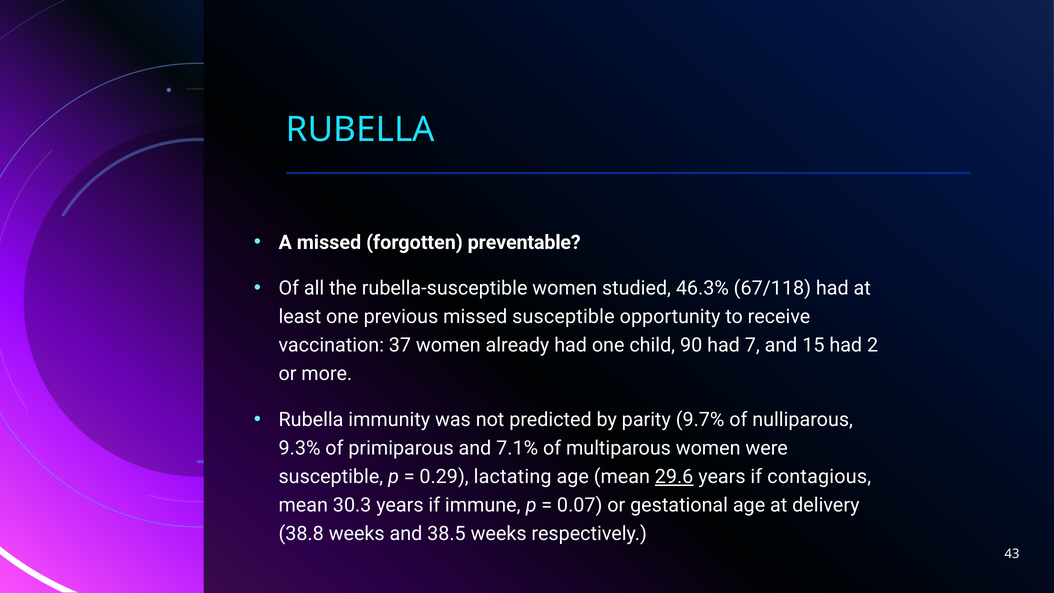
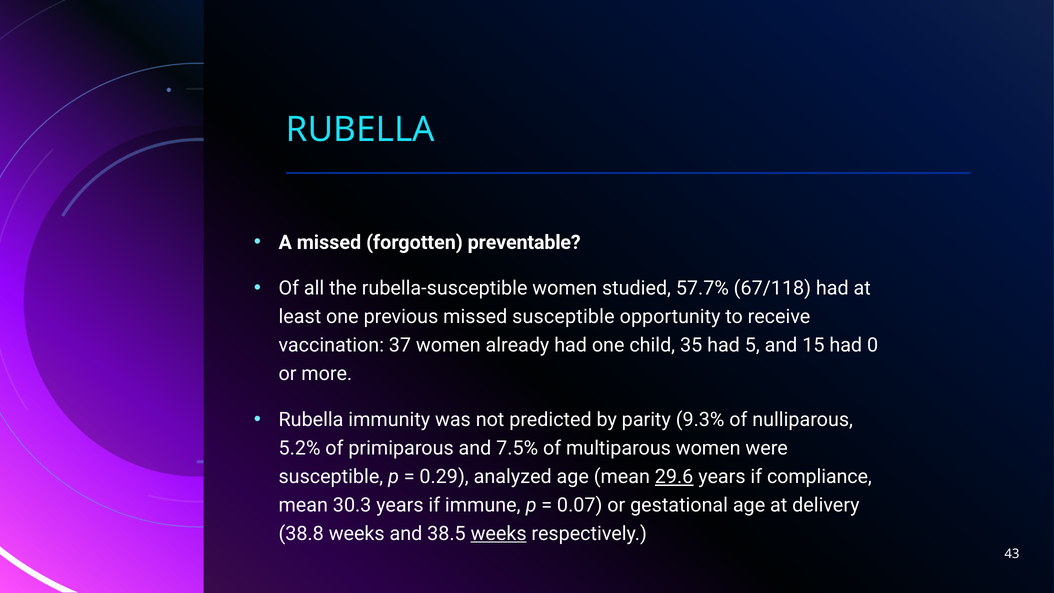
46.3%: 46.3% -> 57.7% (702, 288)
90: 90 -> 35 (691, 345)
7: 7 -> 5 (752, 345)
2: 2 -> 0 (873, 345)
9.7%: 9.7% -> 9.3% (700, 420)
9.3%: 9.3% -> 5.2% (300, 448)
7.1%: 7.1% -> 7.5% (517, 448)
lactating: lactating -> analyzed (513, 477)
contagious: contagious -> compliance (819, 477)
weeks underline: none -> present (499, 534)
